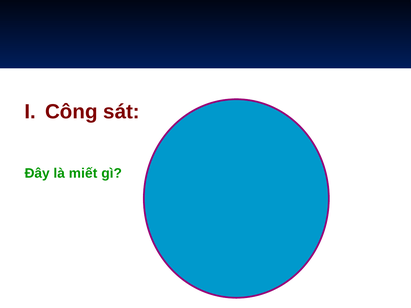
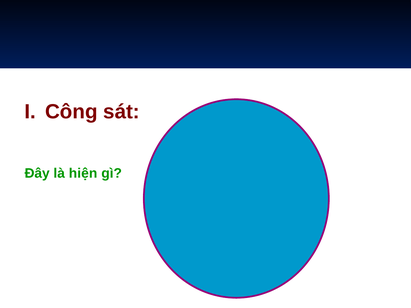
miết: miết -> hiện (83, 174)
